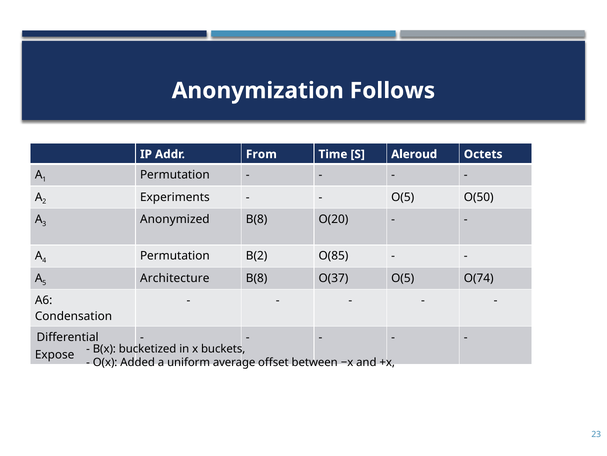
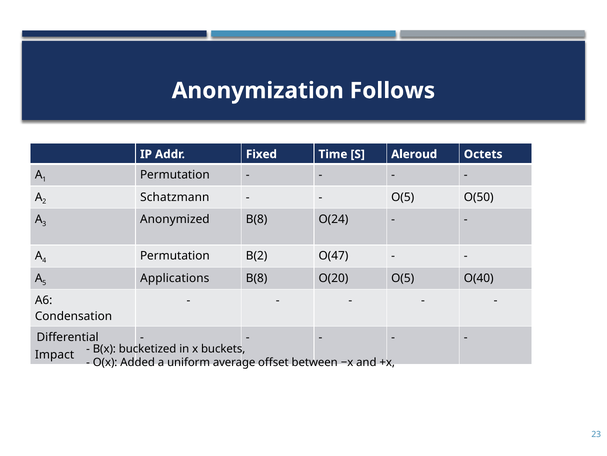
From: From -> Fixed (261, 154)
Experiments: Experiments -> Schatzmann (175, 197)
O(20: O(20 -> O(24 (333, 219)
O(85: O(85 -> O(47 (333, 256)
Architecture: Architecture -> Applications (175, 278)
O(37: O(37 -> O(20 (333, 278)
O(74: O(74 -> O(40 (479, 278)
Expose: Expose -> Impact (55, 354)
